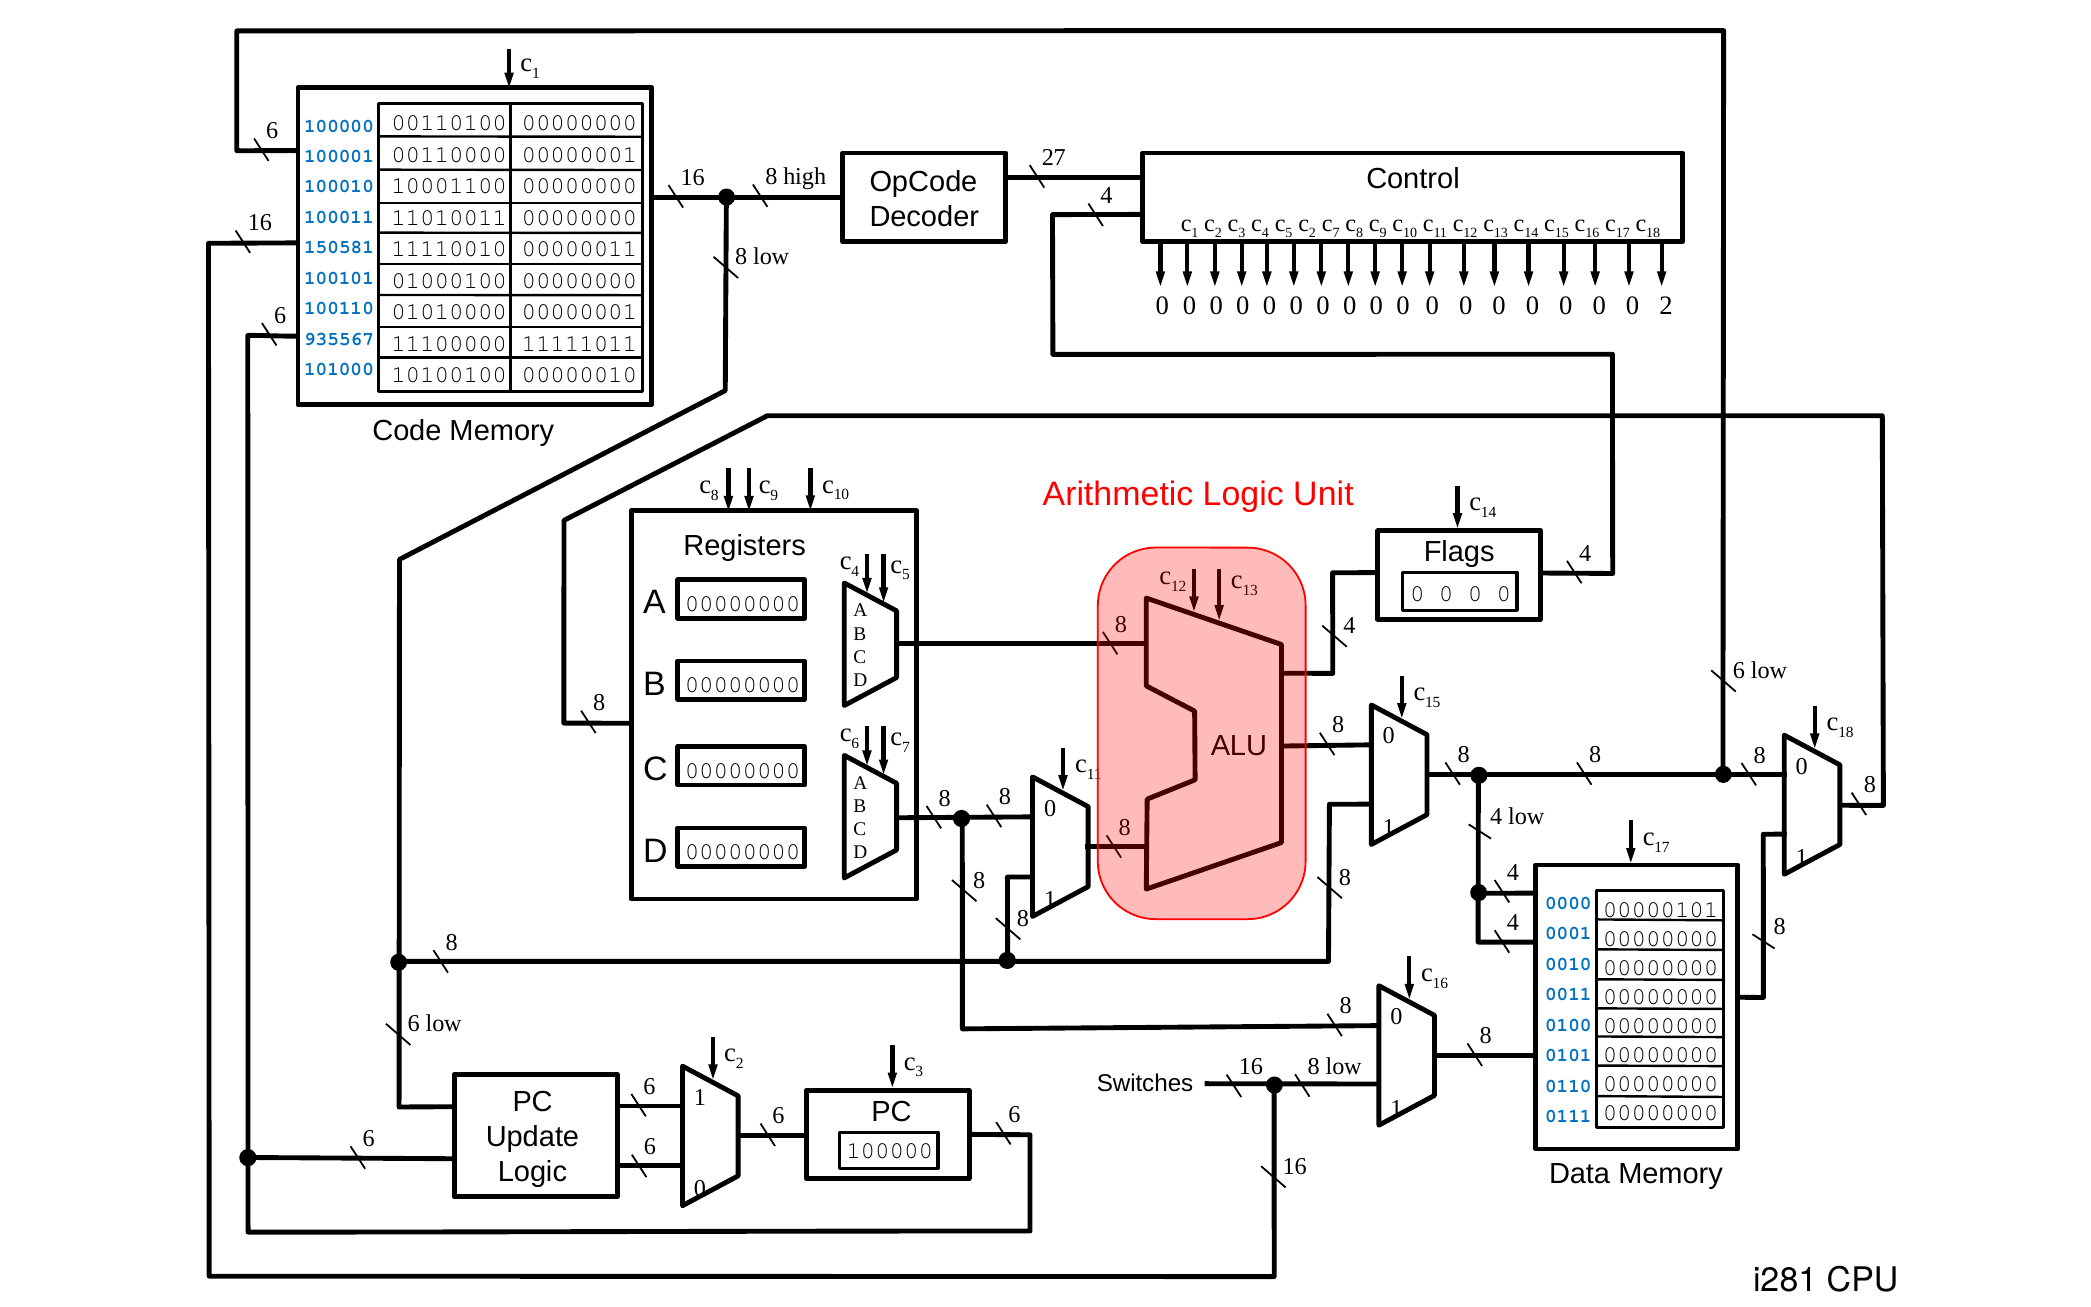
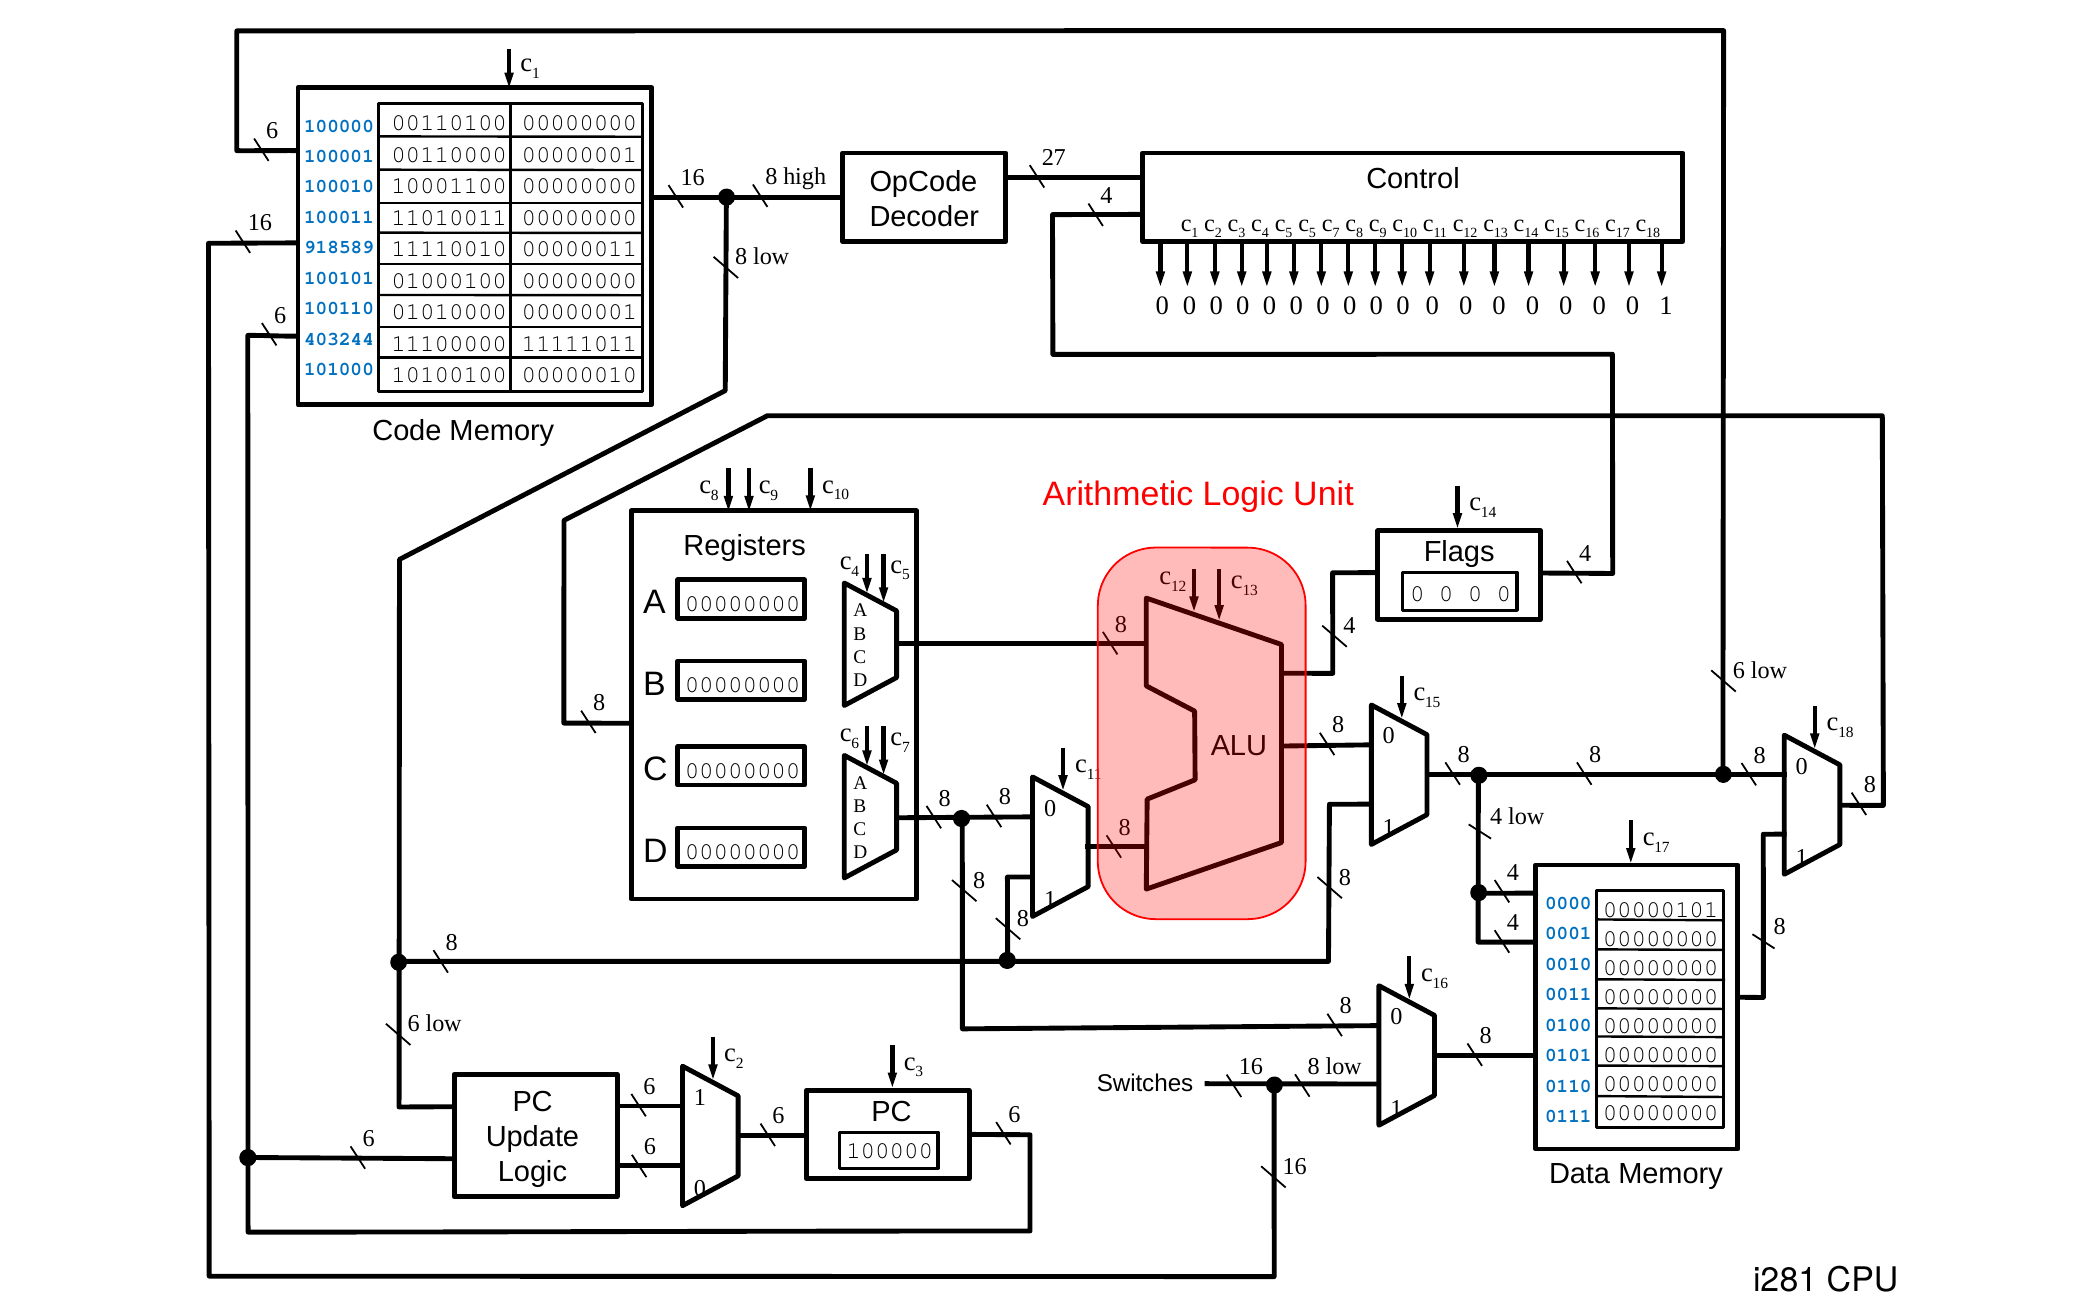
2: 2 -> 5 (1312, 232)
150581: 150581 -> 918589 (339, 247)
0 0 2: 2 -> 1 (1666, 306)
935567: 935567 -> 403244 (339, 339)
